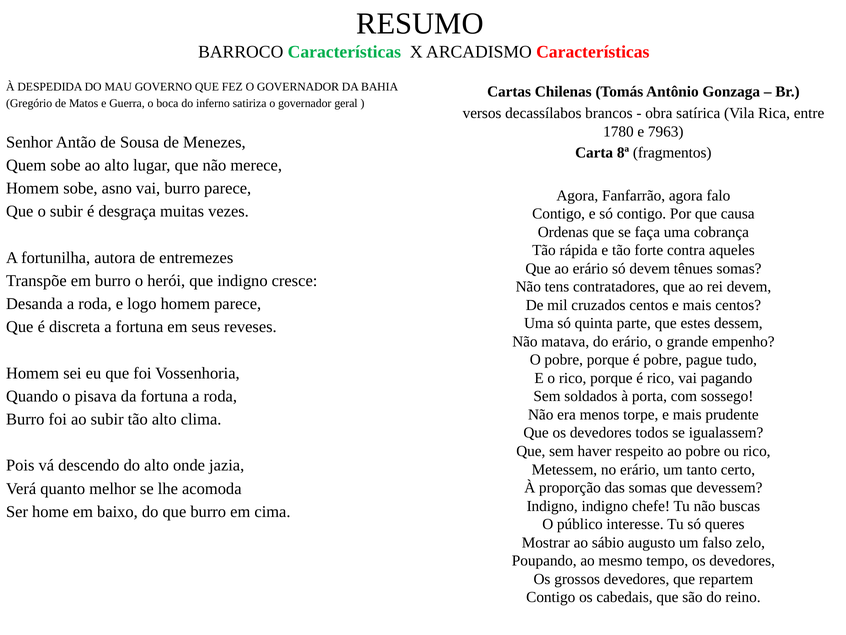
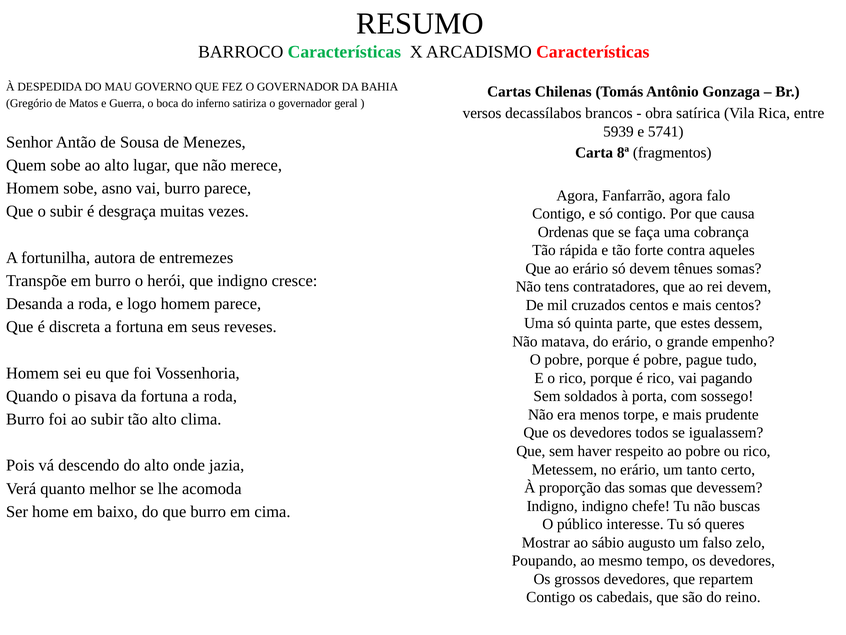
1780: 1780 -> 5939 (618, 131)
7963: 7963 -> 5741 (666, 131)
